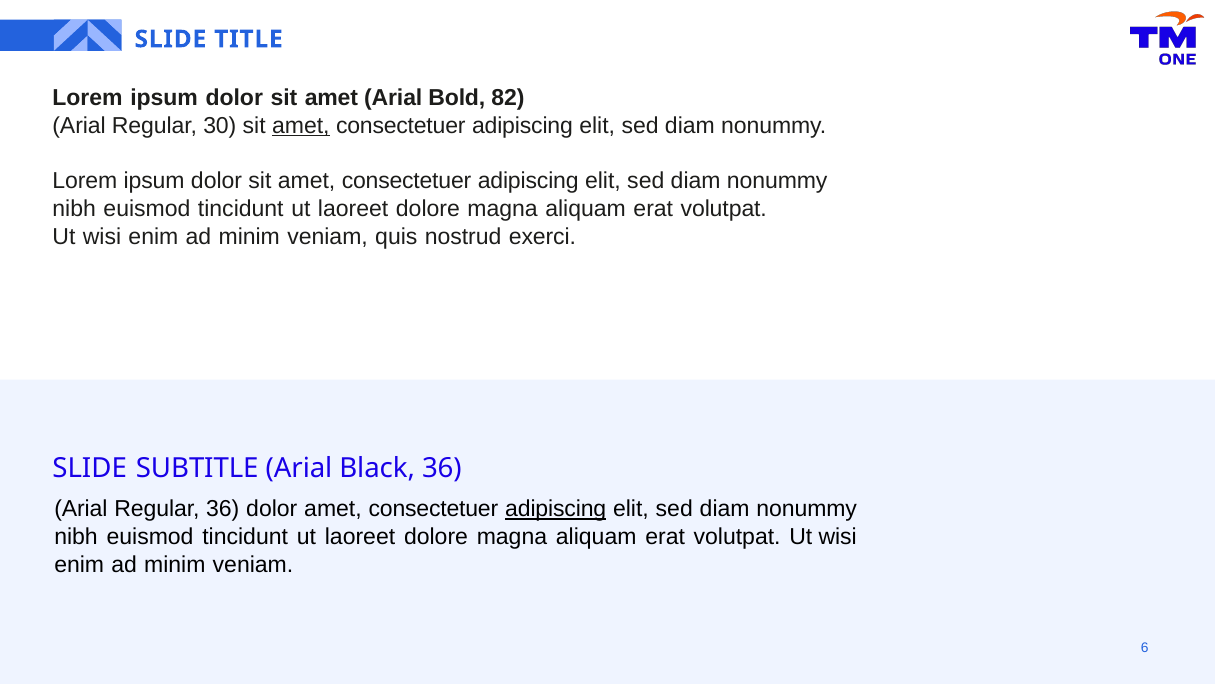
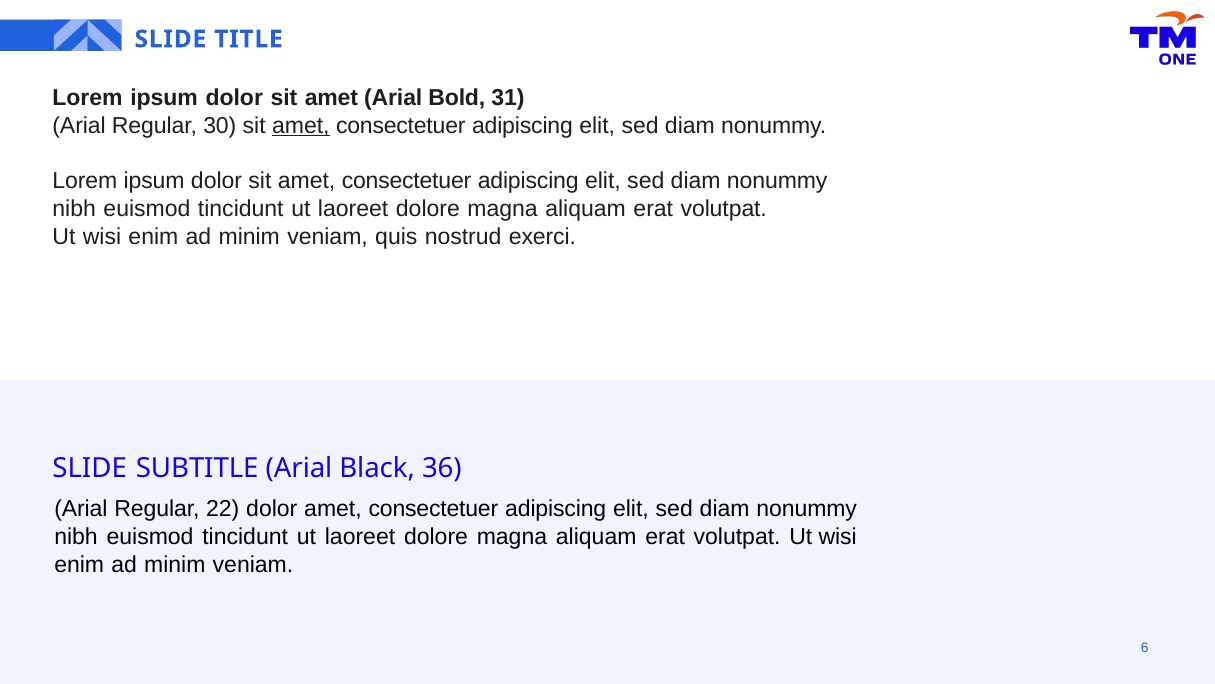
82: 82 -> 31 (508, 98)
Regular 36: 36 -> 22 (223, 509)
adipiscing underline: present -> none (556, 509)
